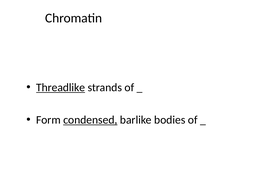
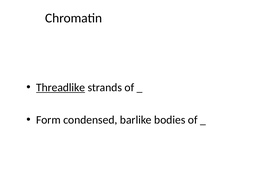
condensed underline: present -> none (90, 120)
